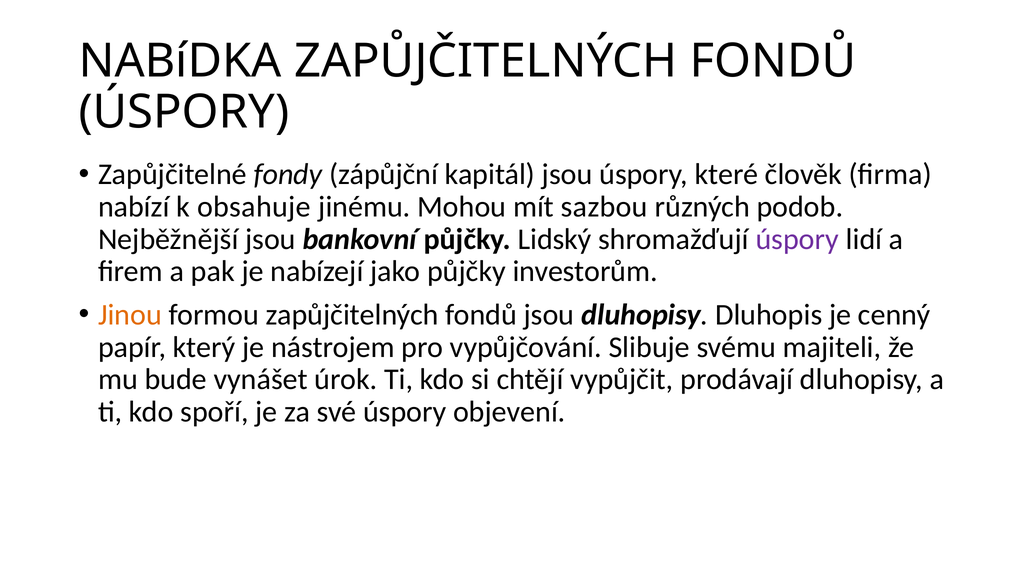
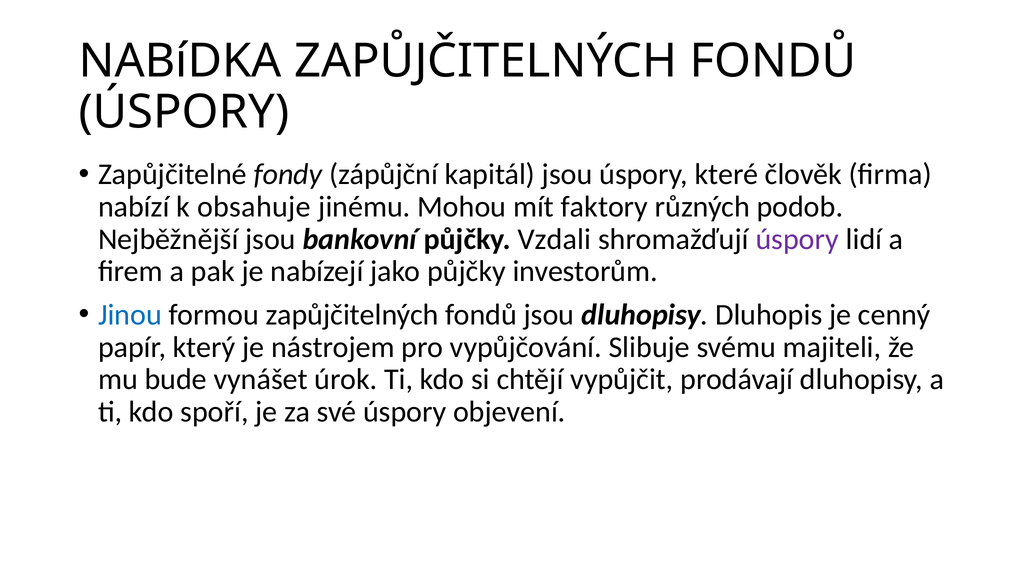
sazbou: sazbou -> faktory (604, 207)
Lidský: Lidský -> Vzdali (554, 239)
Jinou colour: orange -> blue (130, 315)
